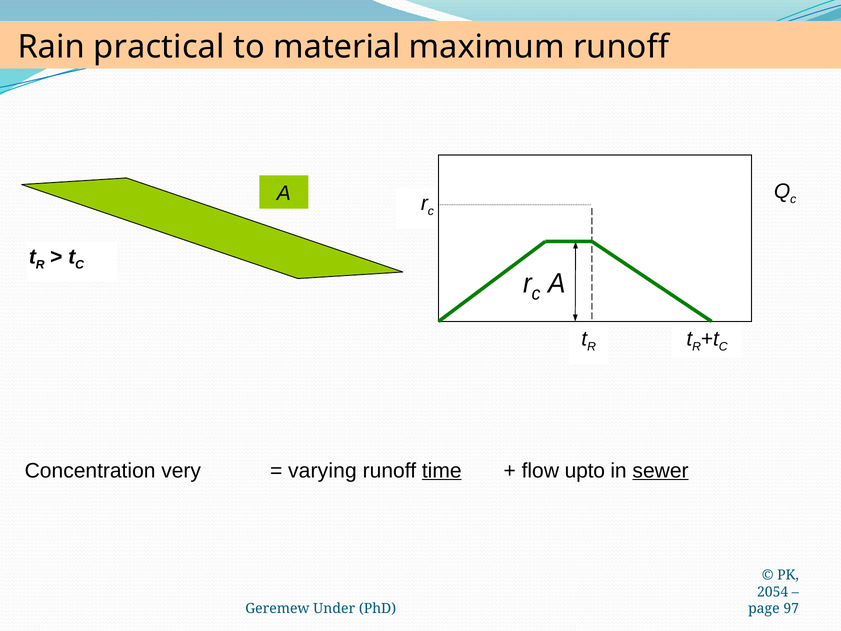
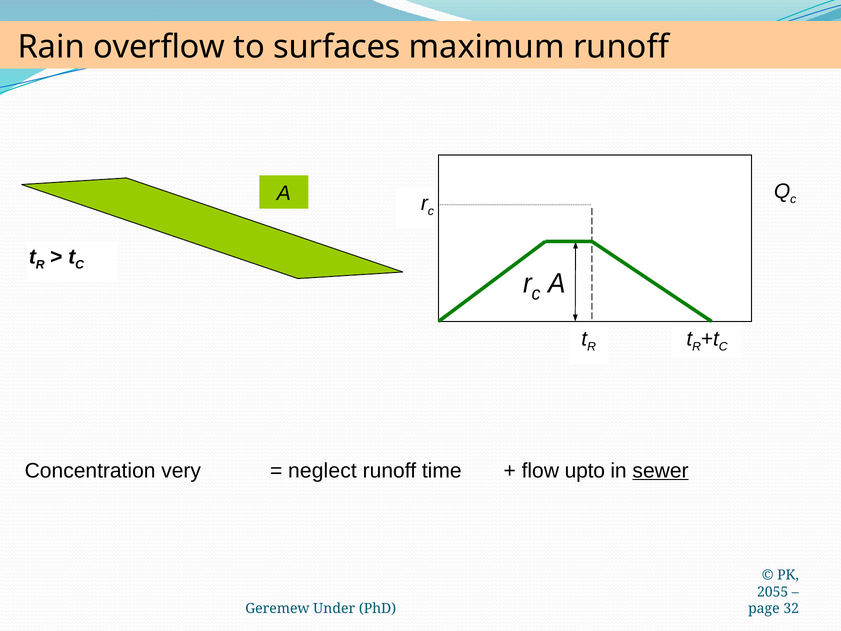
practical: practical -> overflow (159, 47)
material: material -> surfaces (337, 47)
varying: varying -> neglect (322, 470)
time underline: present -> none (442, 470)
2054: 2054 -> 2055 (773, 592)
97: 97 -> 32 (791, 608)
